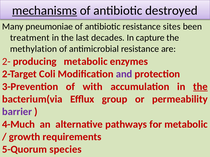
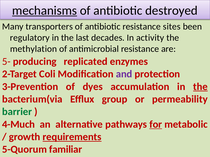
pneumoniae: pneumoniae -> transporters (49, 27)
treatment: treatment -> regulatory (30, 38)
capture: capture -> activity (150, 38)
2-: 2- -> 5- (6, 62)
producing metabolic: metabolic -> replicated (86, 62)
with: with -> dyes (93, 87)
barrier colour: purple -> green (17, 112)
for underline: none -> present (156, 125)
requirements underline: none -> present (72, 137)
species: species -> familiar (66, 150)
